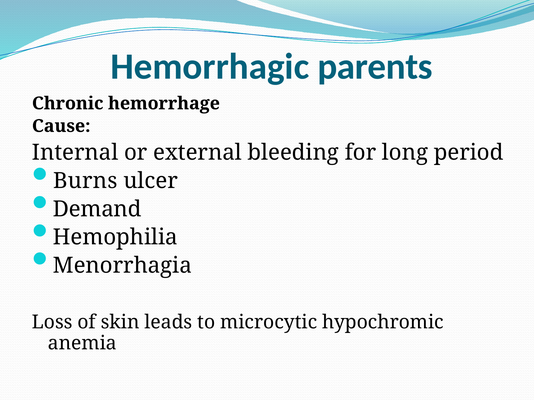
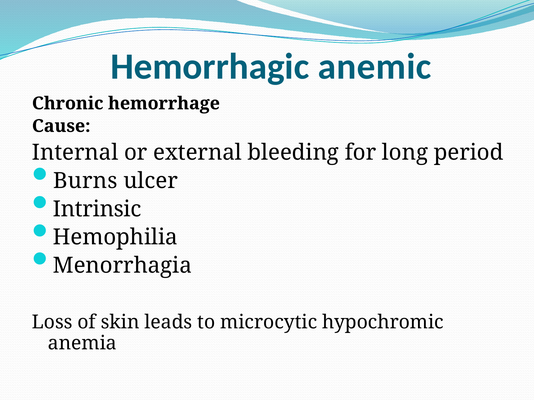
parents: parents -> anemic (375, 67)
Demand: Demand -> Intrinsic (97, 209)
